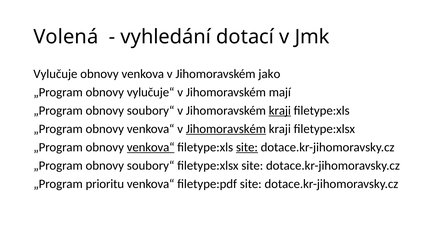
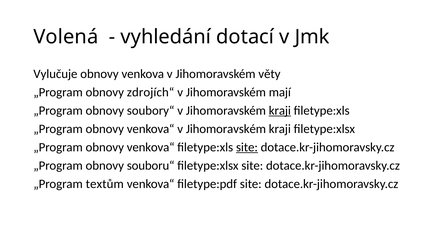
jako: jako -> věty (269, 74)
vylučuje“: vylučuje“ -> zdrojích“ (151, 92)
Jihomoravském underline: present -> none (226, 129)
venkova“ underline: present -> none (151, 148)
soubory“: soubory“ -> souboru“ (151, 166)
prioritu: prioritu -> textům (105, 184)
